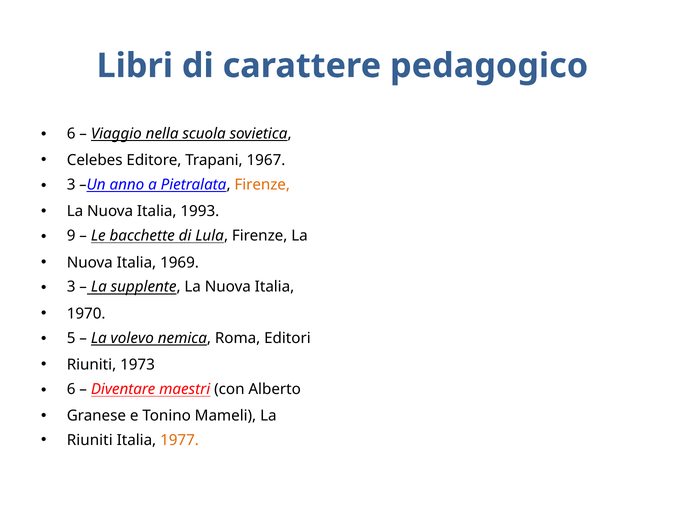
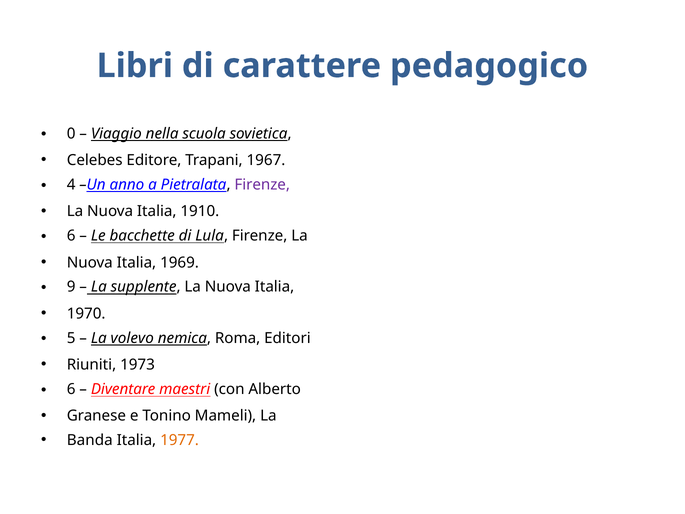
6: 6 -> 0 (71, 133)
3: 3 -> 4 (71, 185)
Firenze colour: orange -> purple (262, 185)
1993: 1993 -> 1910 (200, 211)
9: 9 -> 6 (71, 236)
3: 3 -> 9 (71, 287)
Riuniti: Riuniti -> Banda (90, 440)
